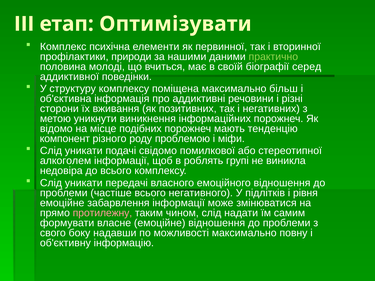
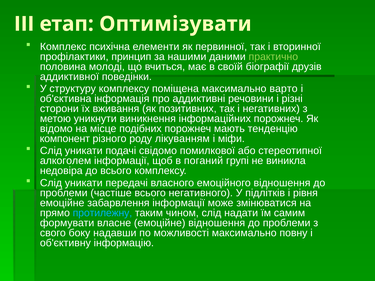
природи: природи -> принцип (131, 57)
серед: серед -> друзів (307, 67)
більш: більш -> варто (284, 89)
проблемою: проблемою -> лікуванням (182, 139)
роблять: роблять -> поганий (203, 161)
протилежну colour: pink -> light blue (102, 213)
